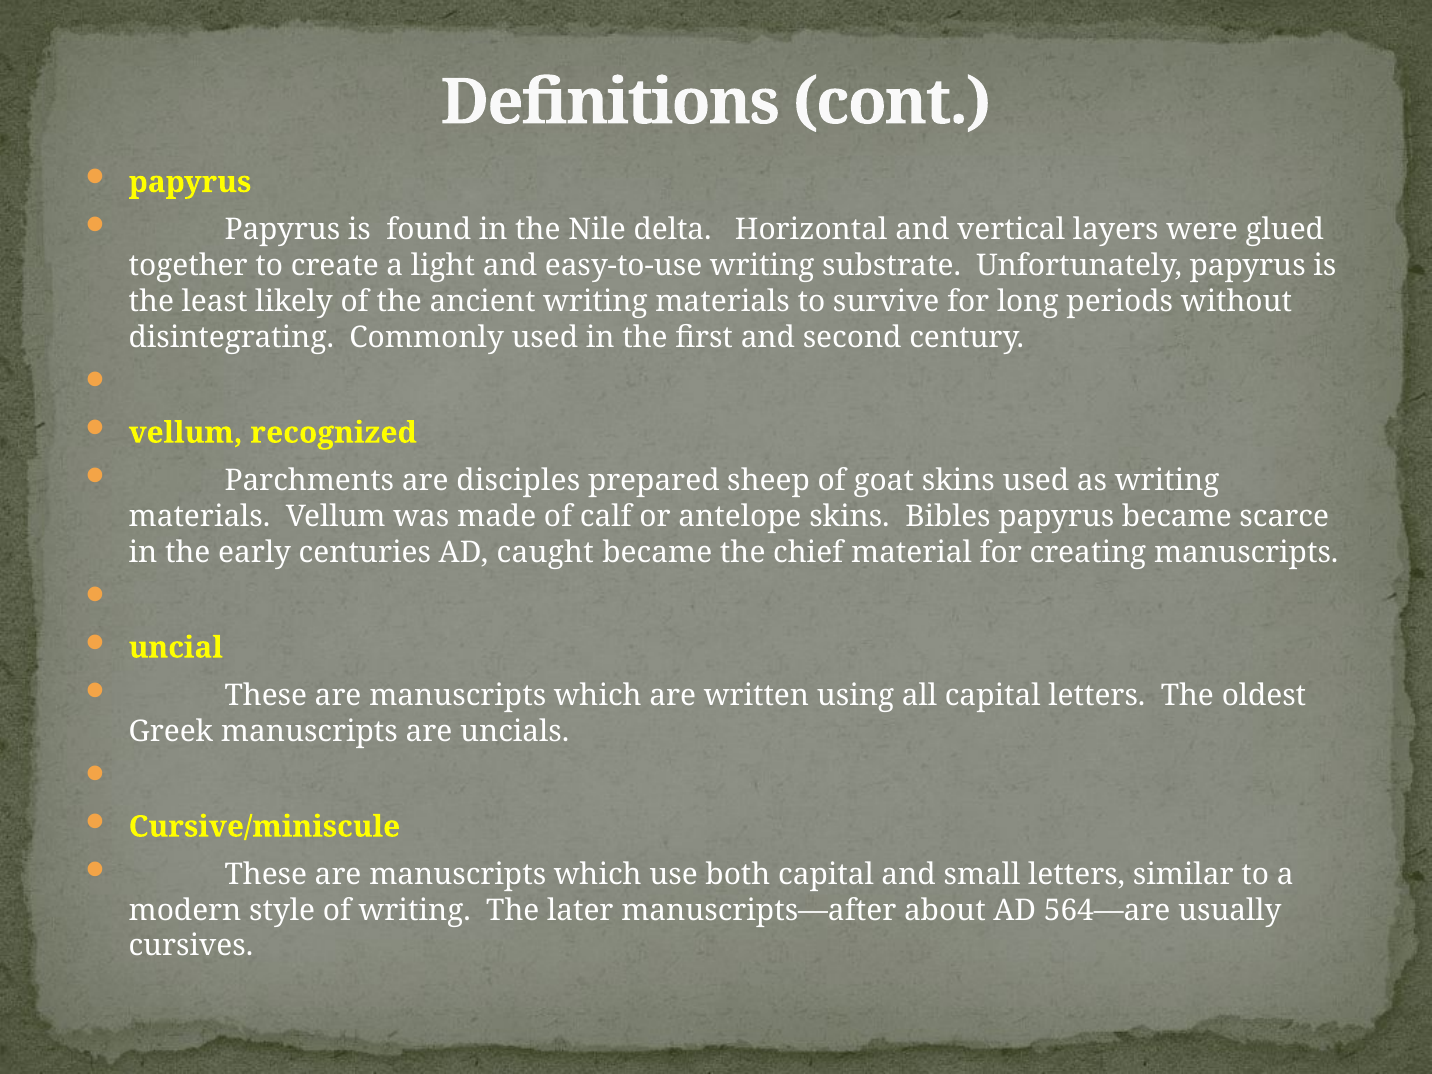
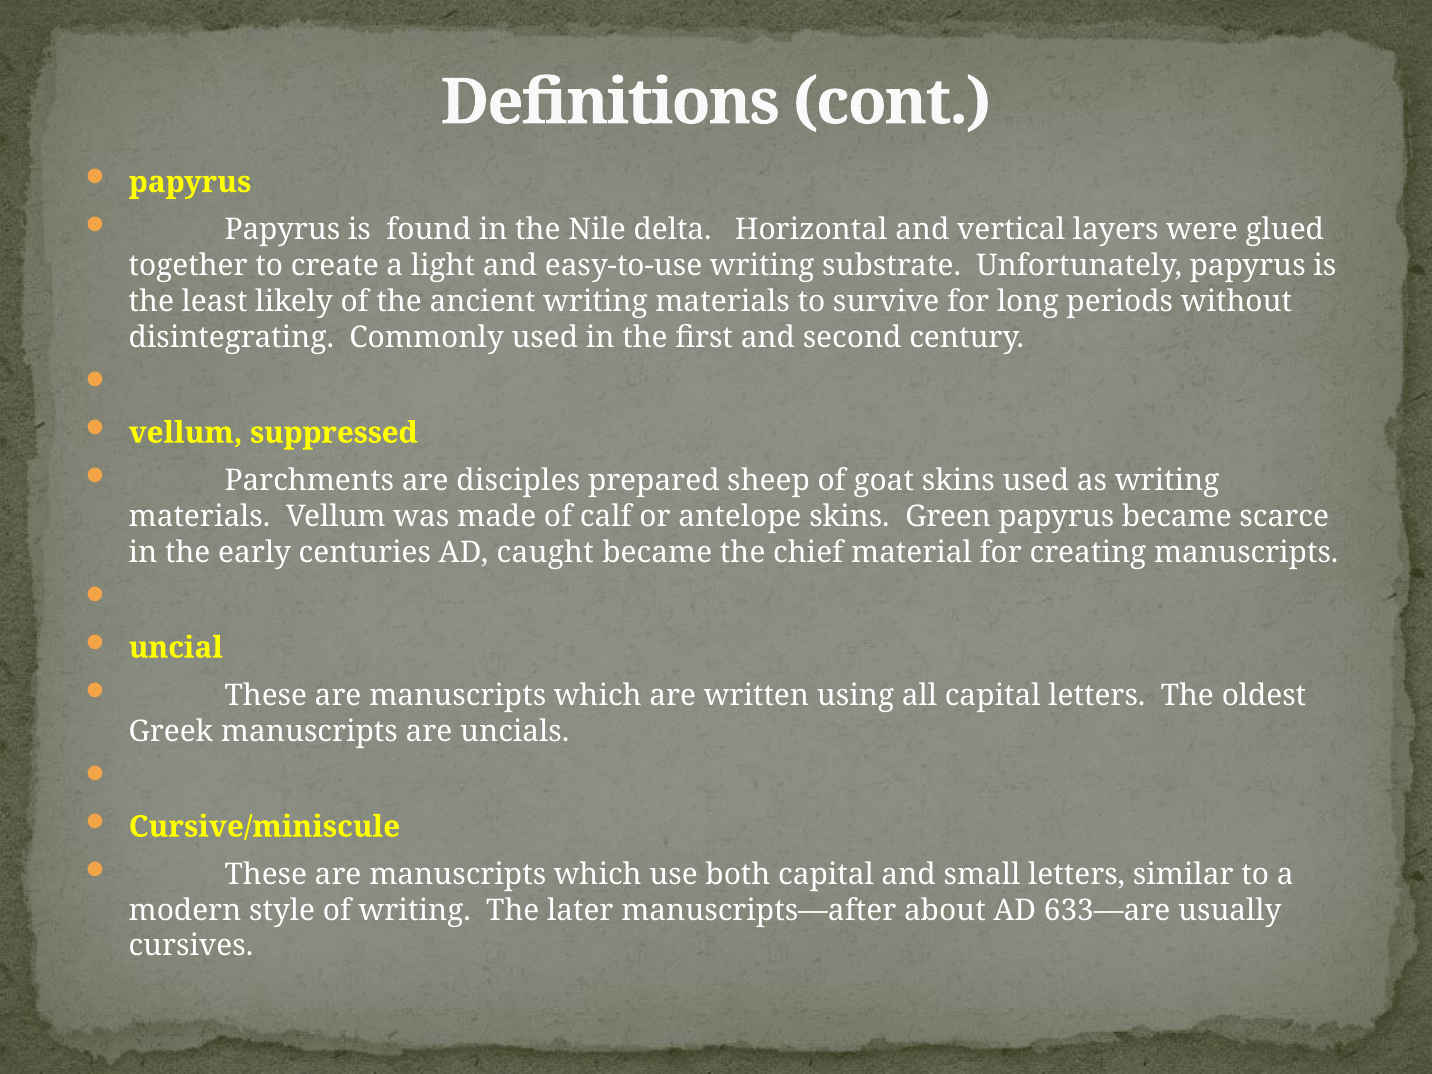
recognized: recognized -> suppressed (334, 433)
Bibles: Bibles -> Green (948, 516)
564—are: 564—are -> 633—are (1107, 910)
